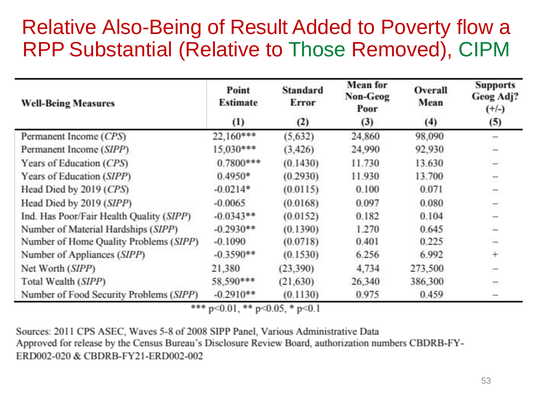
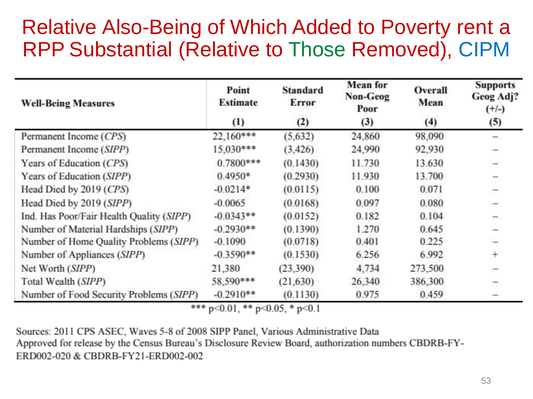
Result: Result -> Which (259, 27)
flow: flow -> rent (475, 27)
CIPM colour: green -> blue (484, 50)
